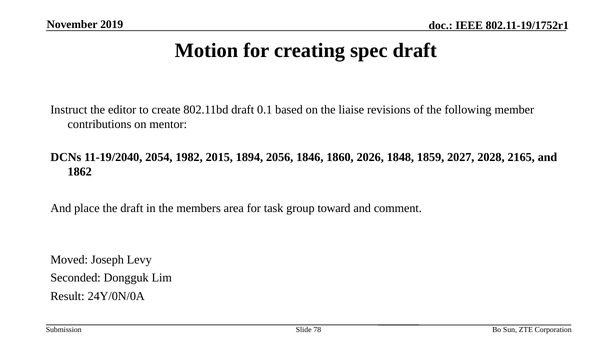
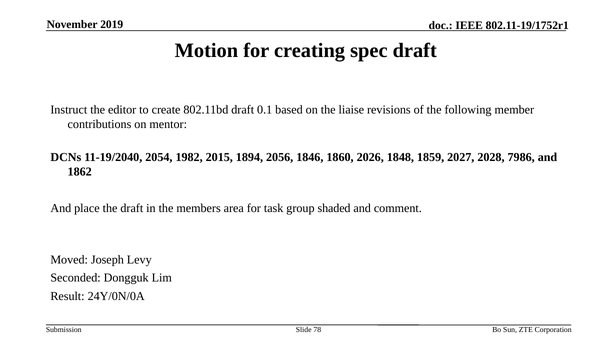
2165: 2165 -> 7986 (521, 157)
toward: toward -> shaded (334, 208)
